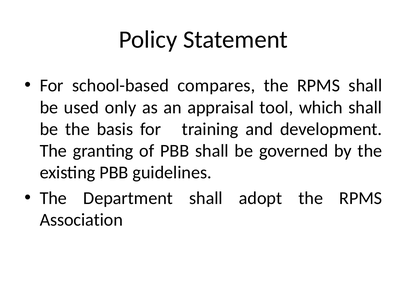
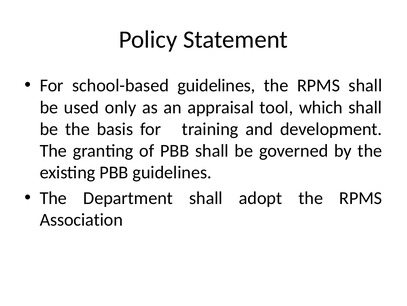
school-based compares: compares -> guidelines (216, 85)
